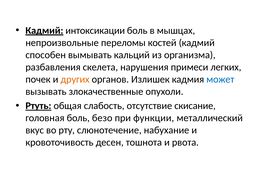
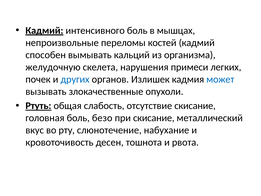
интоксикации: интоксикации -> интенсивного (95, 31)
разбавления: разбавления -> желудочную (53, 67)
других colour: orange -> blue (75, 79)
при функции: функции -> скисание (154, 118)
